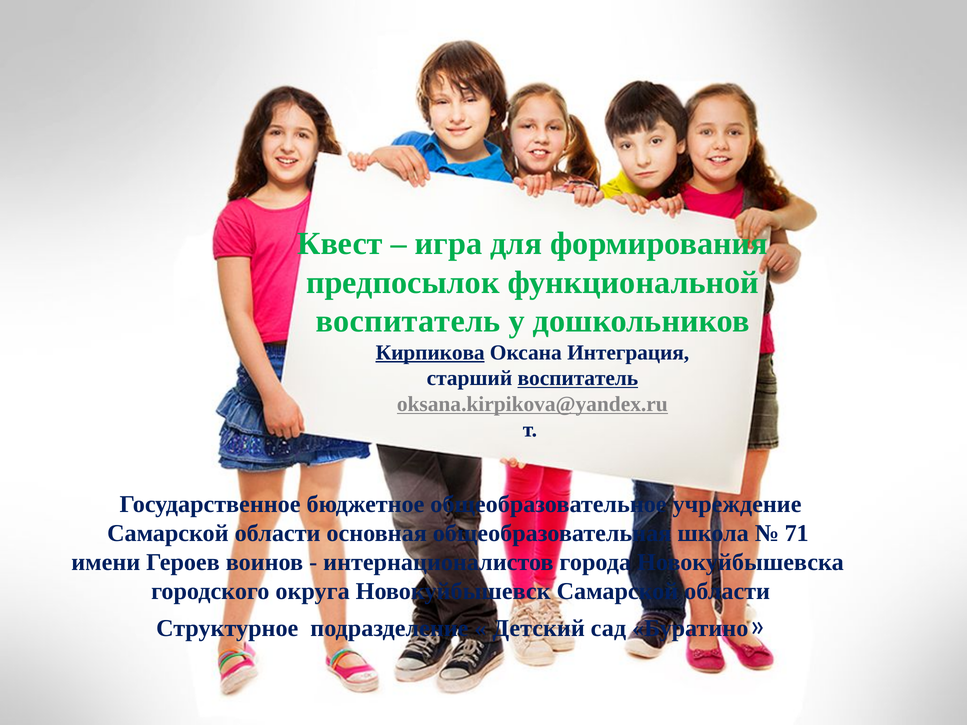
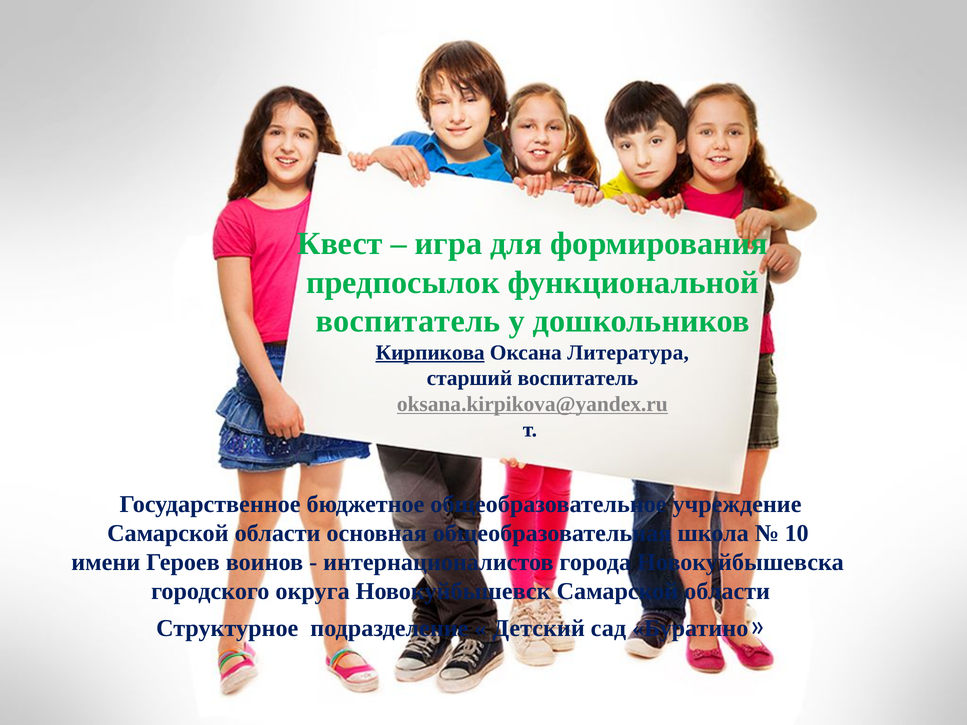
Интеграция: Интеграция -> Литература (628, 353)
воспитатель underline: present -> none (578, 378)
71: 71 -> 10 (797, 533)
